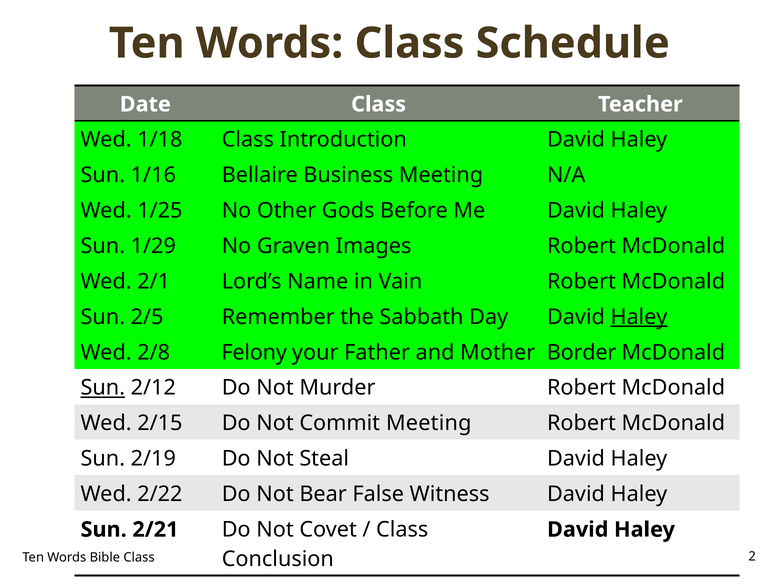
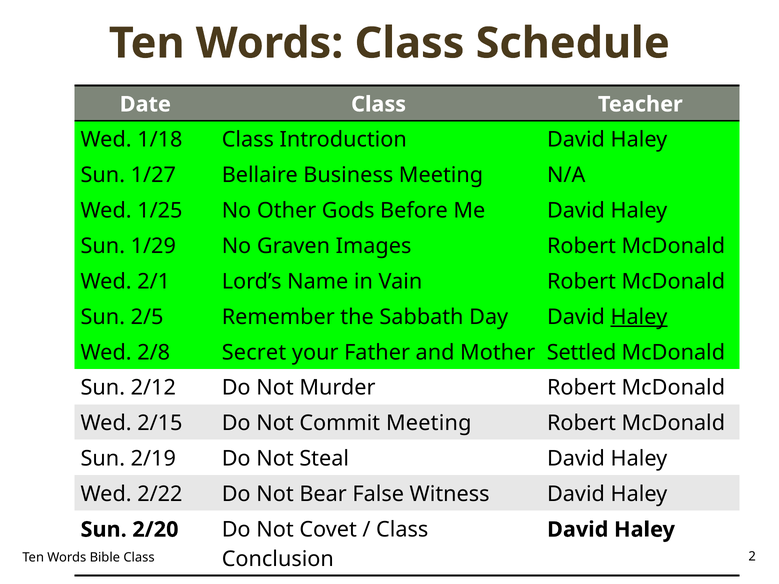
1/16: 1/16 -> 1/27 (153, 175)
Felony: Felony -> Secret (254, 353)
Border: Border -> Settled (582, 353)
Sun underline: present -> none (103, 388)
2/21: 2/21 -> 2/20 (155, 530)
